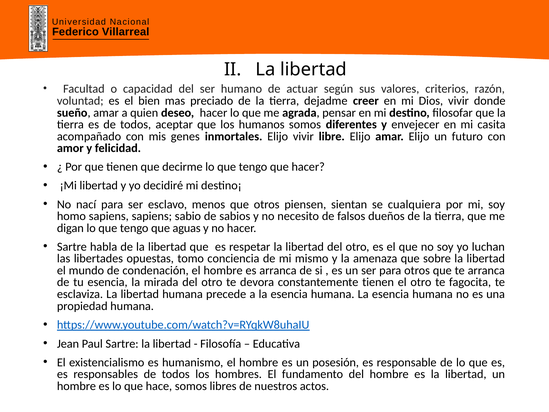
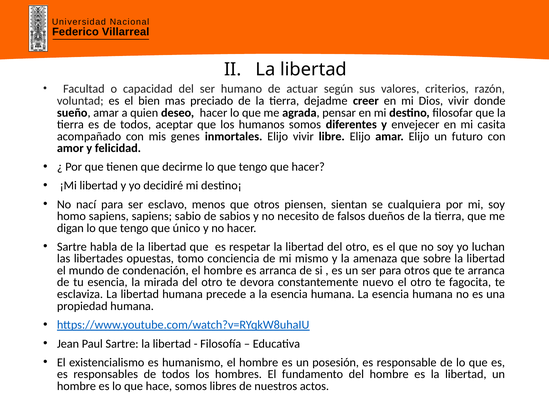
aguas: aguas -> único (186, 228)
constantemente tienen: tienen -> nuevo (378, 282)
